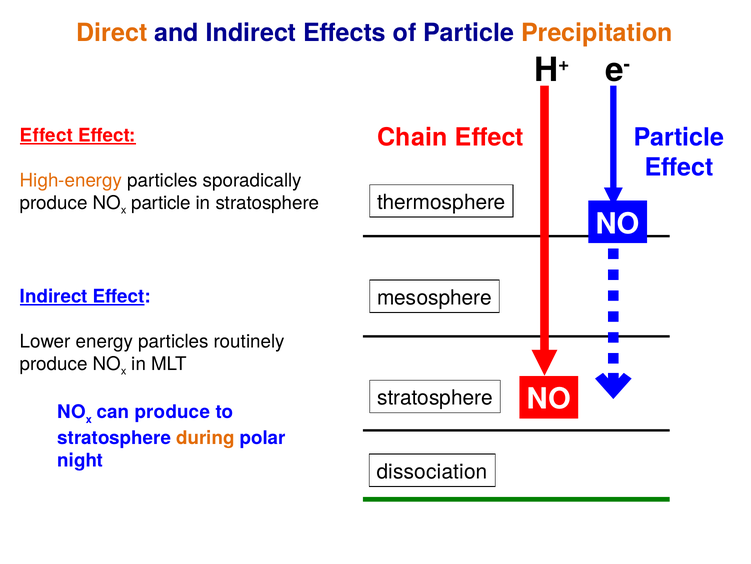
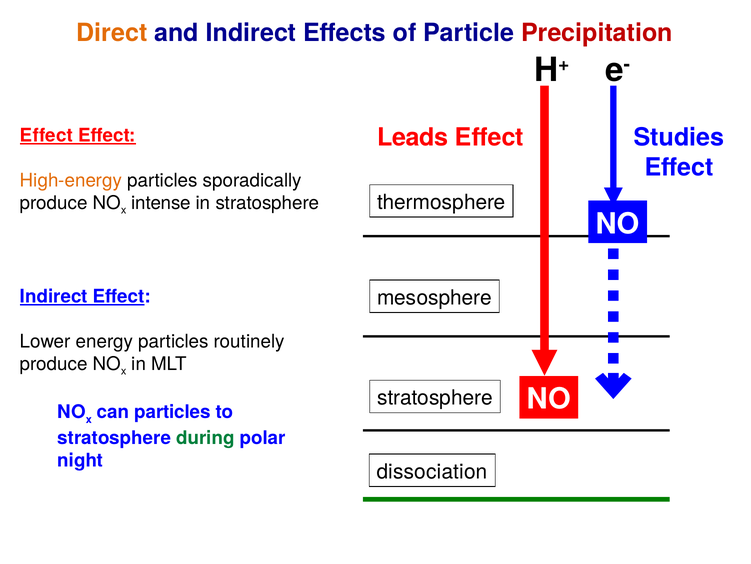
Precipitation colour: orange -> red (597, 33)
Chain: Chain -> Leads (413, 137)
Effect Particle: Particle -> Studies (679, 137)
particle: particle -> intense (161, 203)
can produce: produce -> particles (173, 412)
during colour: orange -> green (205, 437)
